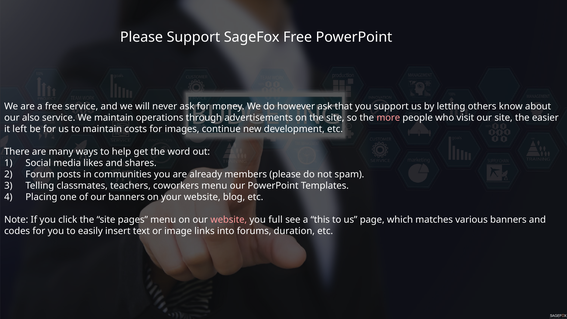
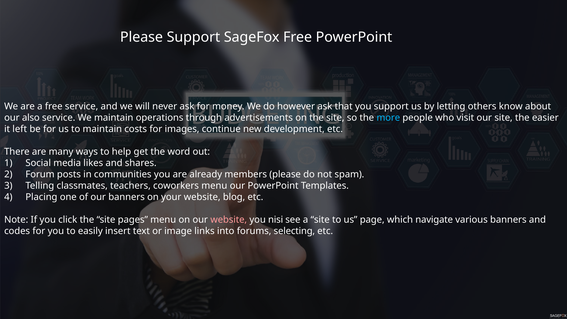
more colour: pink -> light blue (388, 118)
full: full -> nisi (276, 220)
a this: this -> site (320, 220)
matches: matches -> navigate (434, 220)
duration: duration -> selecting (294, 231)
